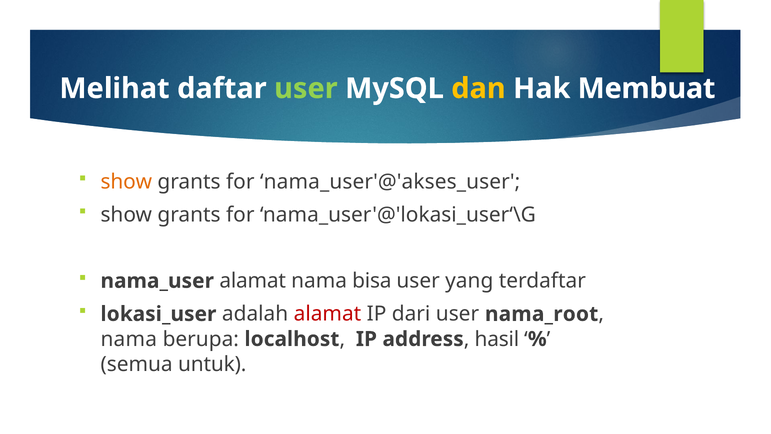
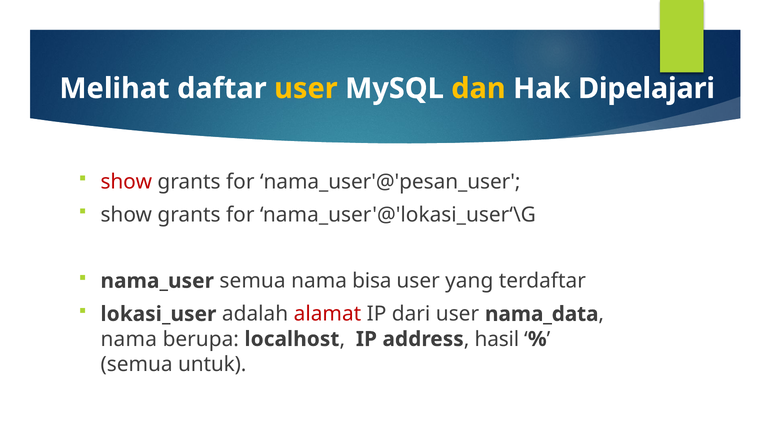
user colour: light green -> yellow (306, 88)
Membuat: Membuat -> Dipelajari (646, 88)
show colour: orange -> red (126, 182)
nama_user'@'akses_user: nama_user'@'akses_user -> nama_user'@'pesan_user (390, 182)
nama_user alamat: alamat -> semua (253, 281)
nama_root: nama_root -> nama_data (542, 314)
